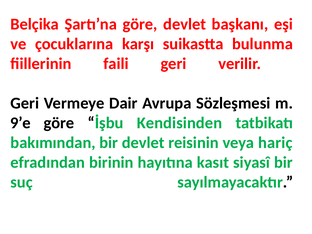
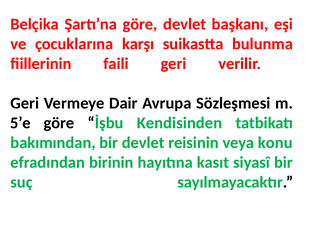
9’e: 9’e -> 5’e (20, 123)
hariç: hariç -> konu (275, 143)
